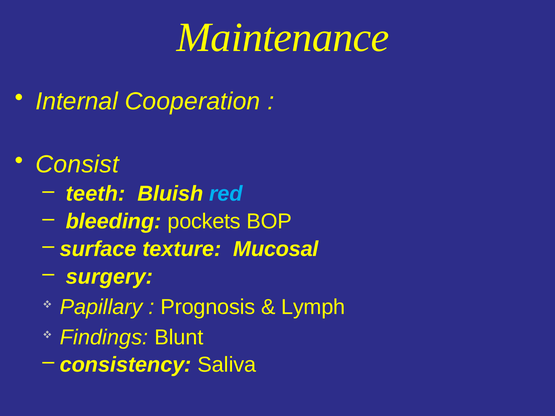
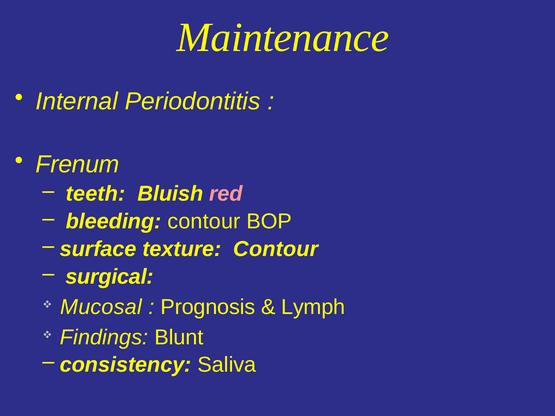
Cooperation: Cooperation -> Periodontitis (193, 101)
Consist: Consist -> Frenum (78, 165)
red colour: light blue -> pink (226, 194)
bleeding pockets: pockets -> contour (204, 222)
texture Mucosal: Mucosal -> Contour (276, 249)
surgery: surgery -> surgical (110, 277)
Papillary: Papillary -> Mucosal (101, 307)
